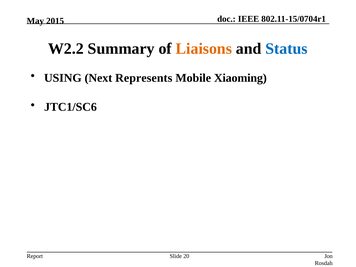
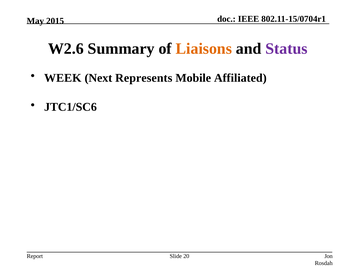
W2.2: W2.2 -> W2.6 (66, 49)
Status colour: blue -> purple (287, 49)
USING: USING -> WEEK (63, 78)
Xiaoming: Xiaoming -> Affiliated (240, 78)
